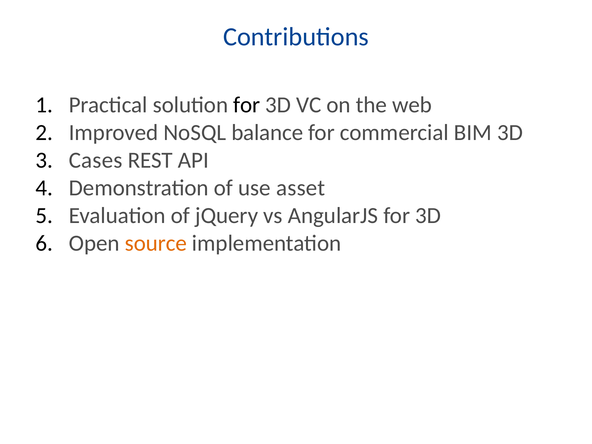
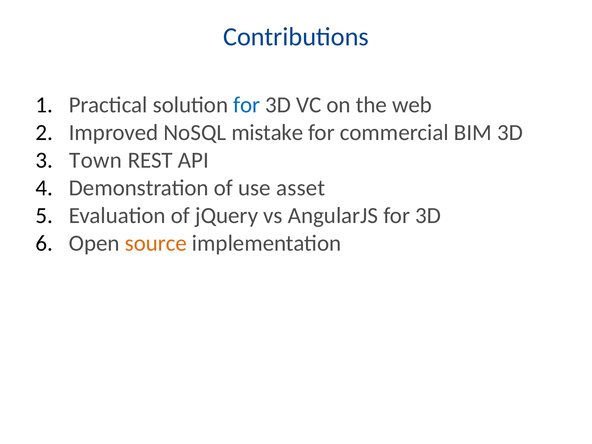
for colour: black -> blue (247, 105)
balance: balance -> mistake (267, 133)
Cases: Cases -> Town (96, 160)
